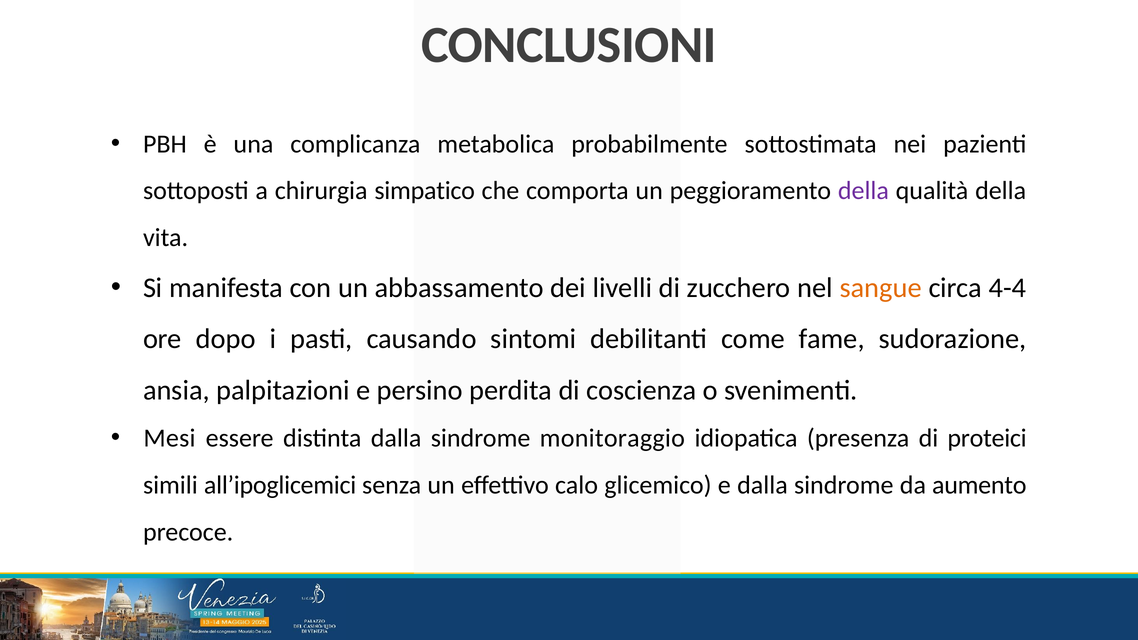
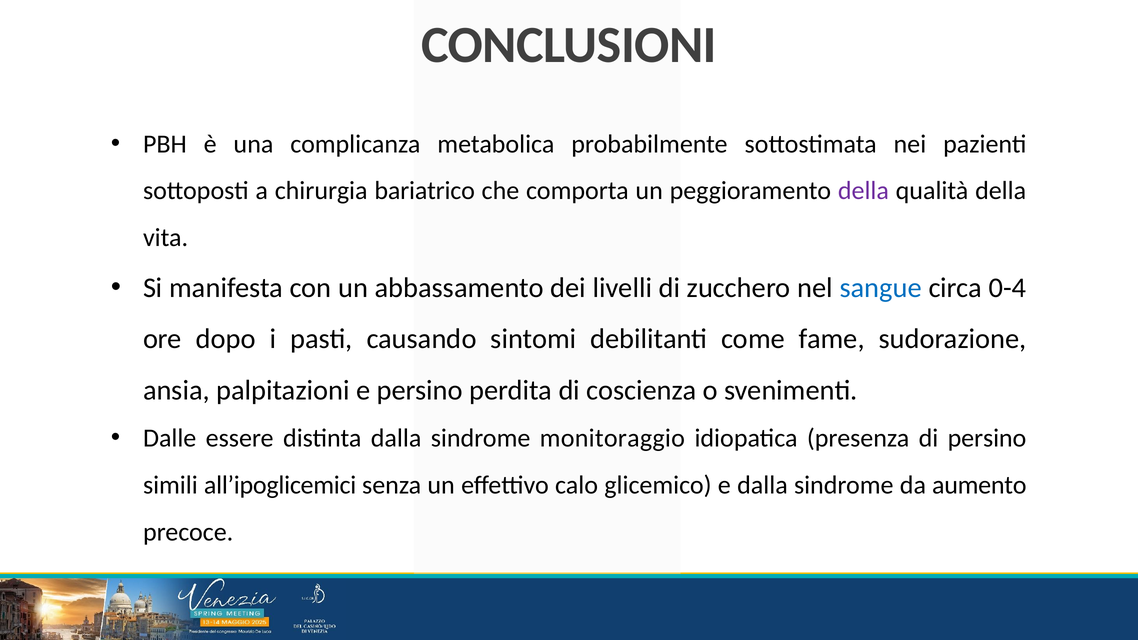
simpatico: simpatico -> bariatrico (425, 191)
sangue colour: orange -> blue (881, 288)
4-4: 4-4 -> 0-4 (1007, 288)
Mesi: Mesi -> Dalle (170, 438)
di proteici: proteici -> persino (987, 438)
